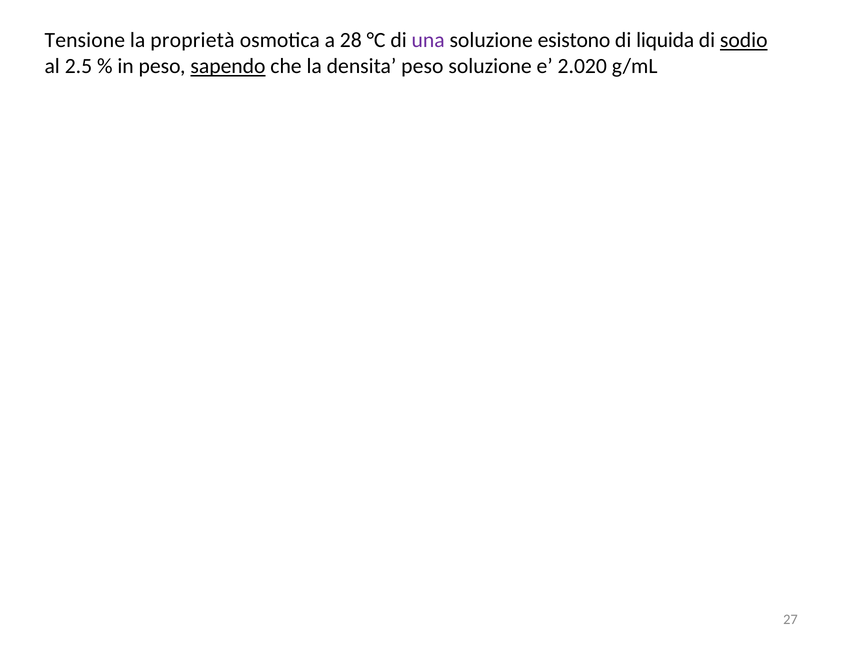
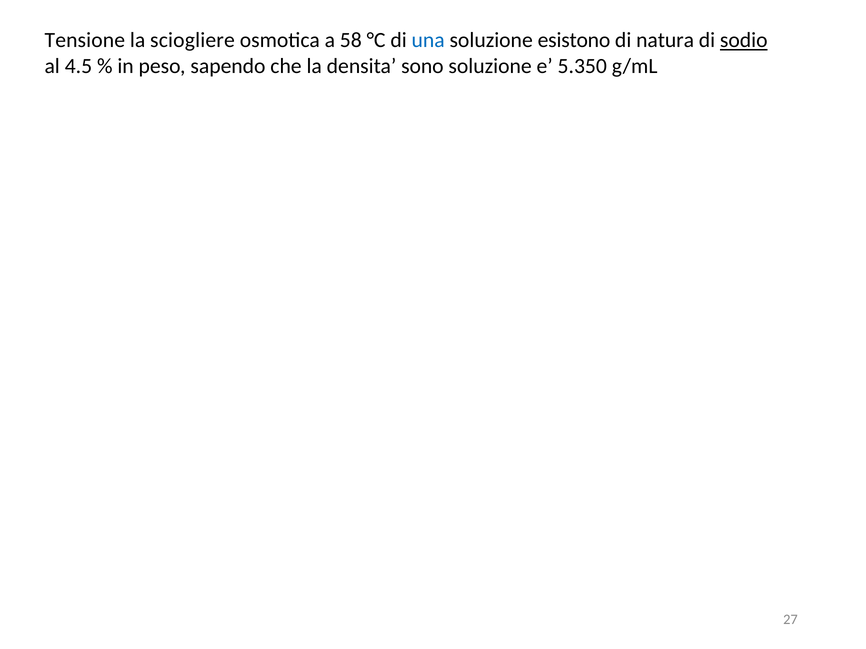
proprietà: proprietà -> sciogliere (192, 40)
28: 28 -> 58 (351, 40)
una colour: purple -> blue (428, 40)
liquida: liquida -> natura (665, 40)
2.5: 2.5 -> 4.5 (78, 66)
sapendo underline: present -> none (228, 66)
densita peso: peso -> sono (422, 66)
2.020: 2.020 -> 5.350 (582, 66)
